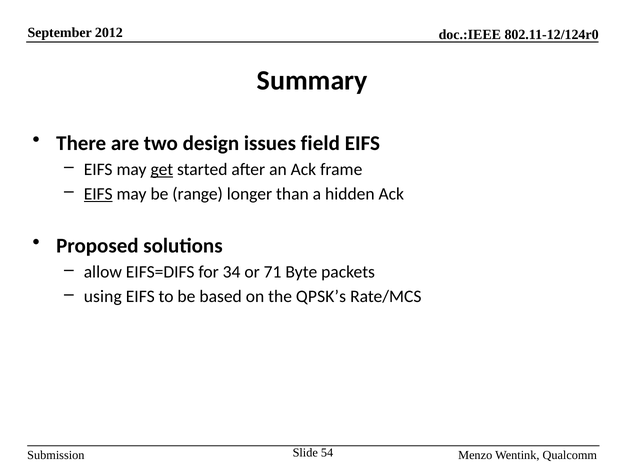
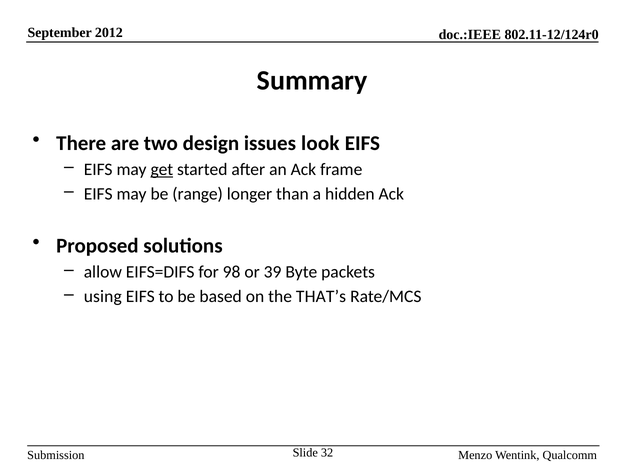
field: field -> look (320, 143)
EIFS underline: present -> none (98, 194)
34: 34 -> 98 (232, 273)
71: 71 -> 39 (273, 273)
QPSK’s: QPSK’s -> THAT’s (321, 297)
54: 54 -> 32 (327, 453)
